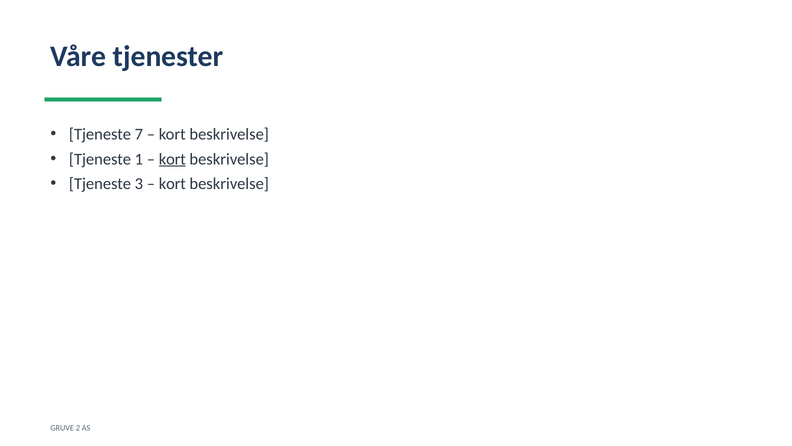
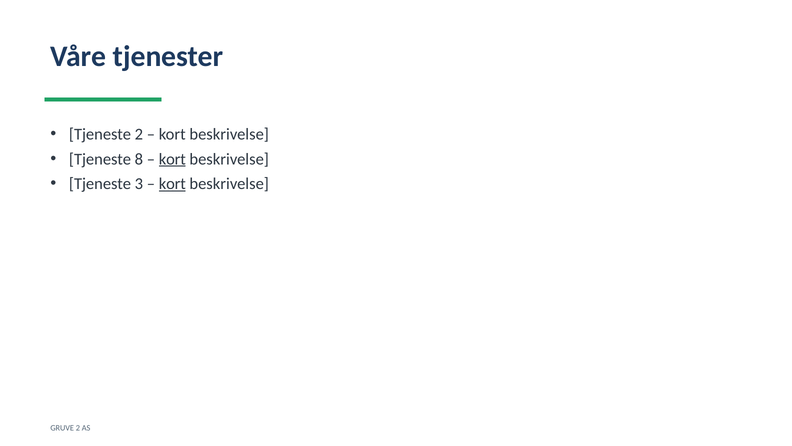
Tjeneste 7: 7 -> 2 (139, 134)
1: 1 -> 8 (139, 159)
kort underline: none -> present (172, 184)
